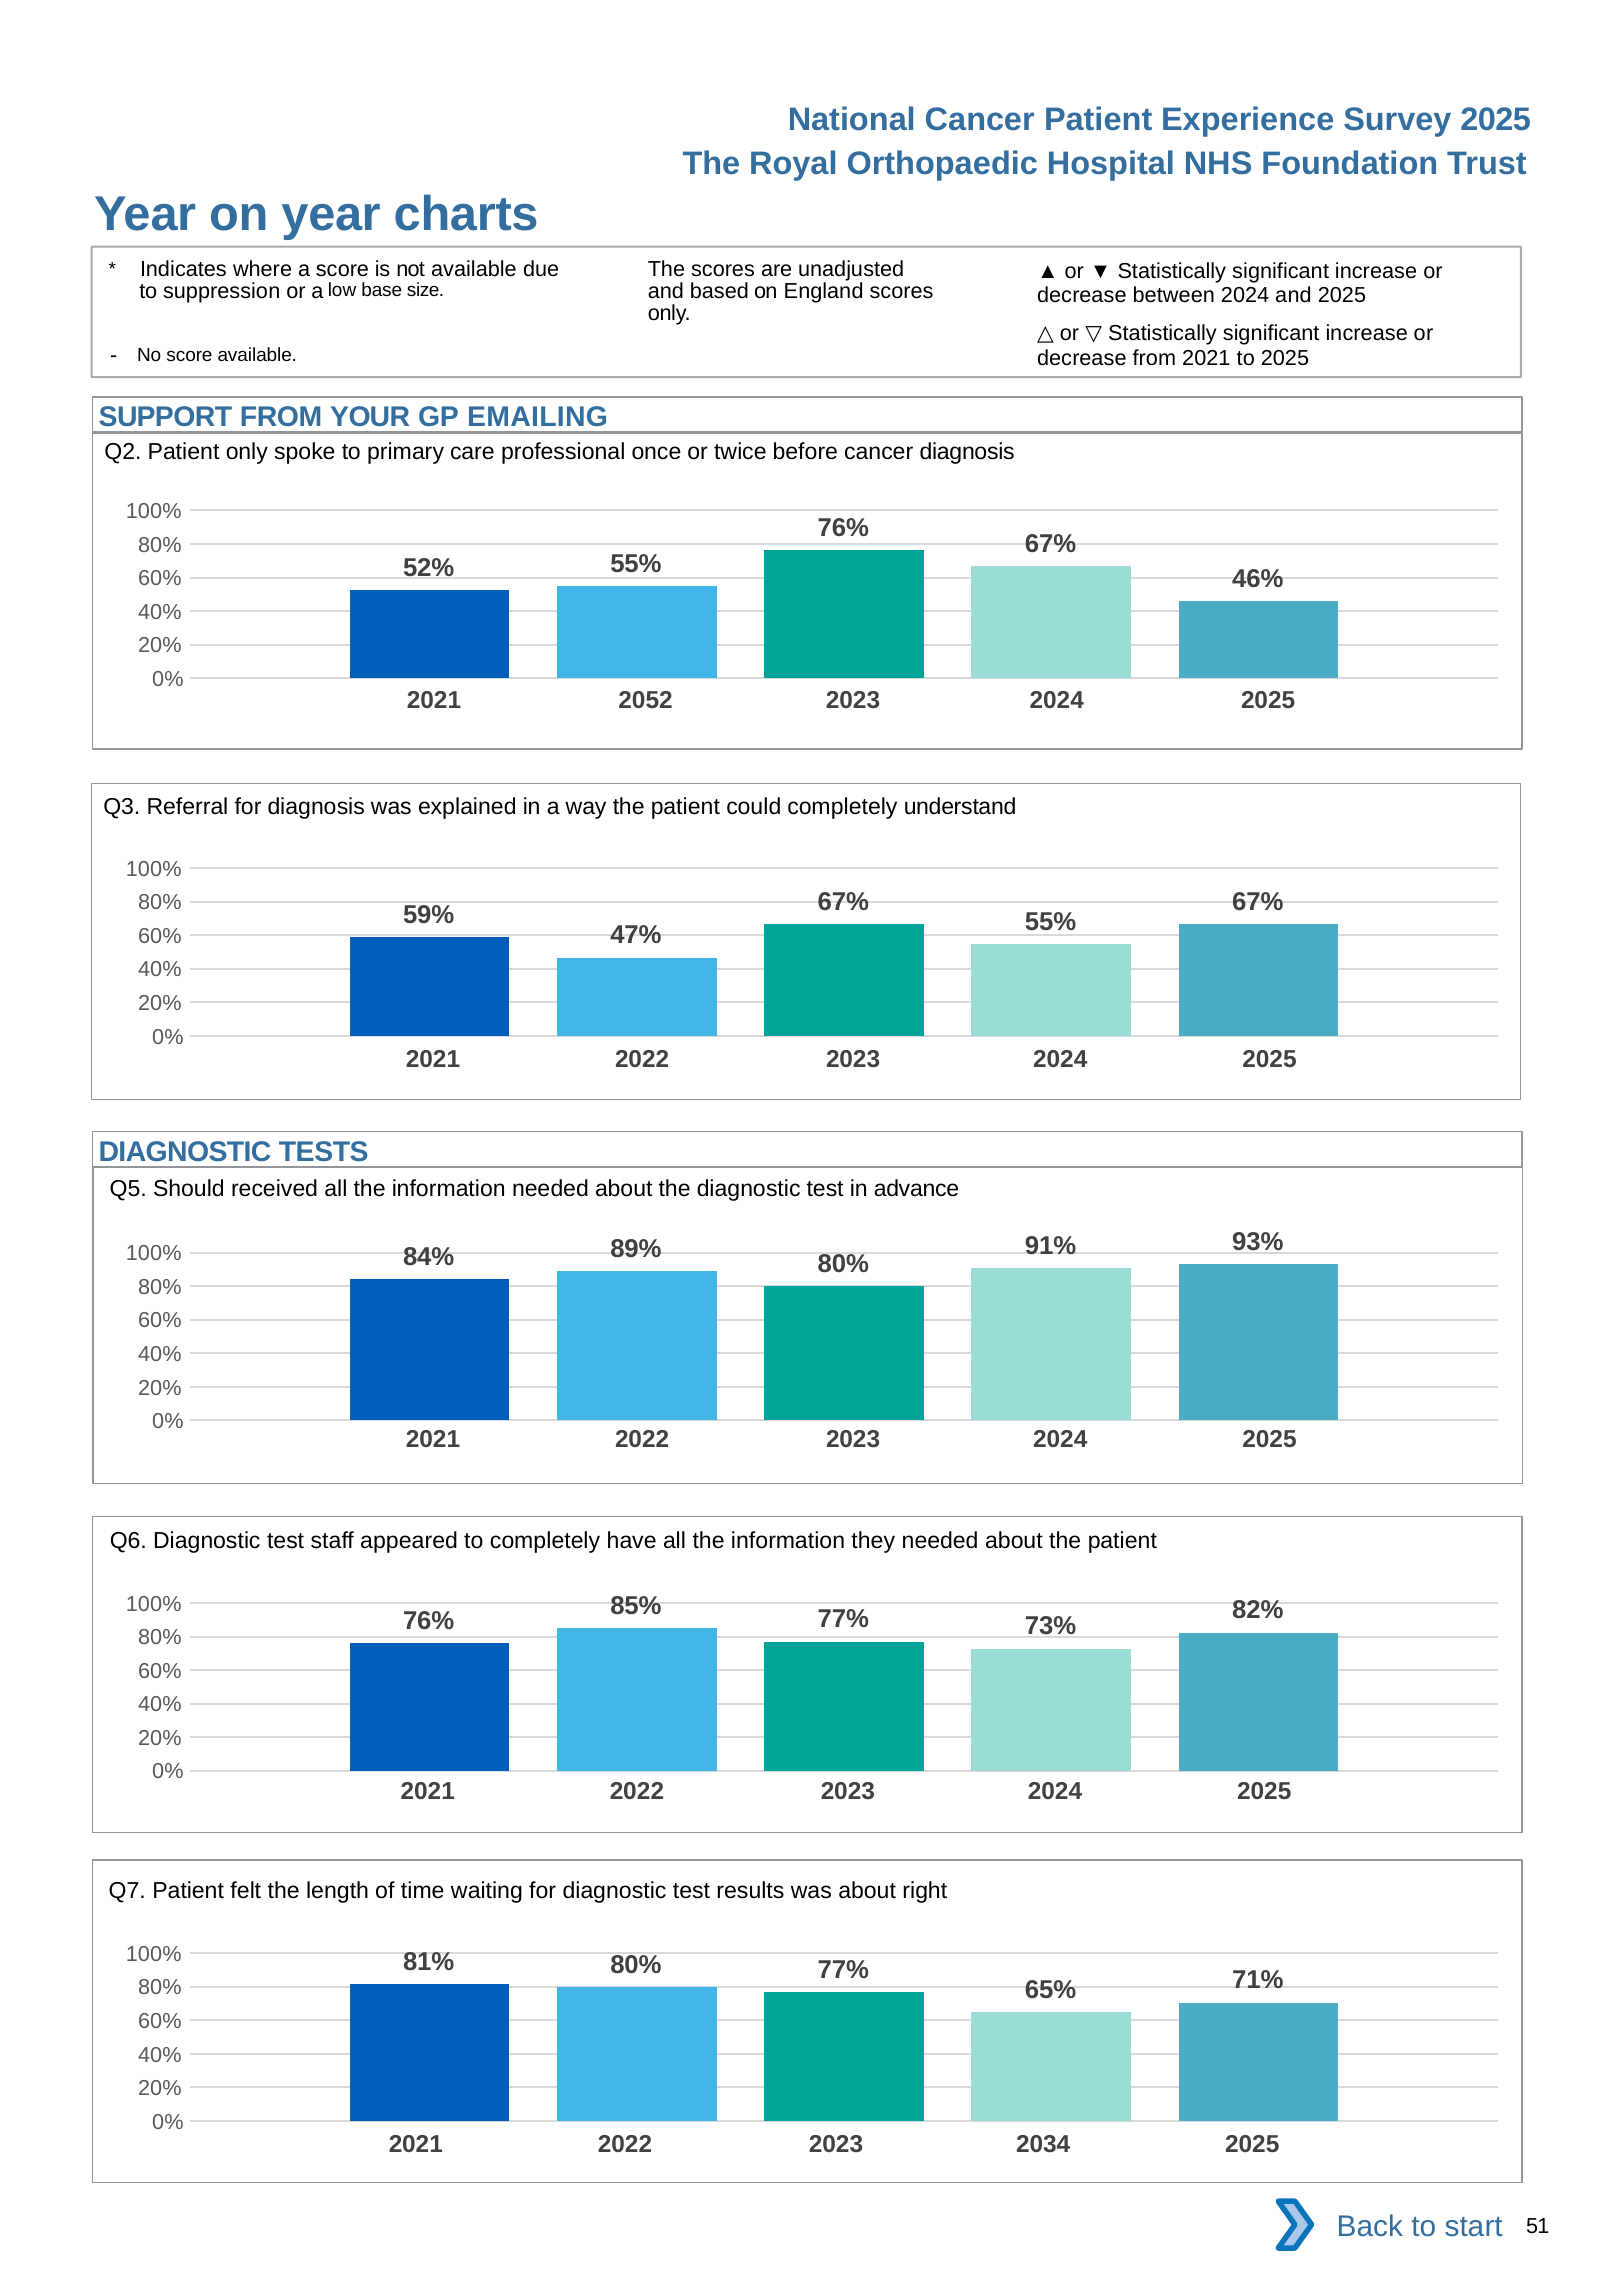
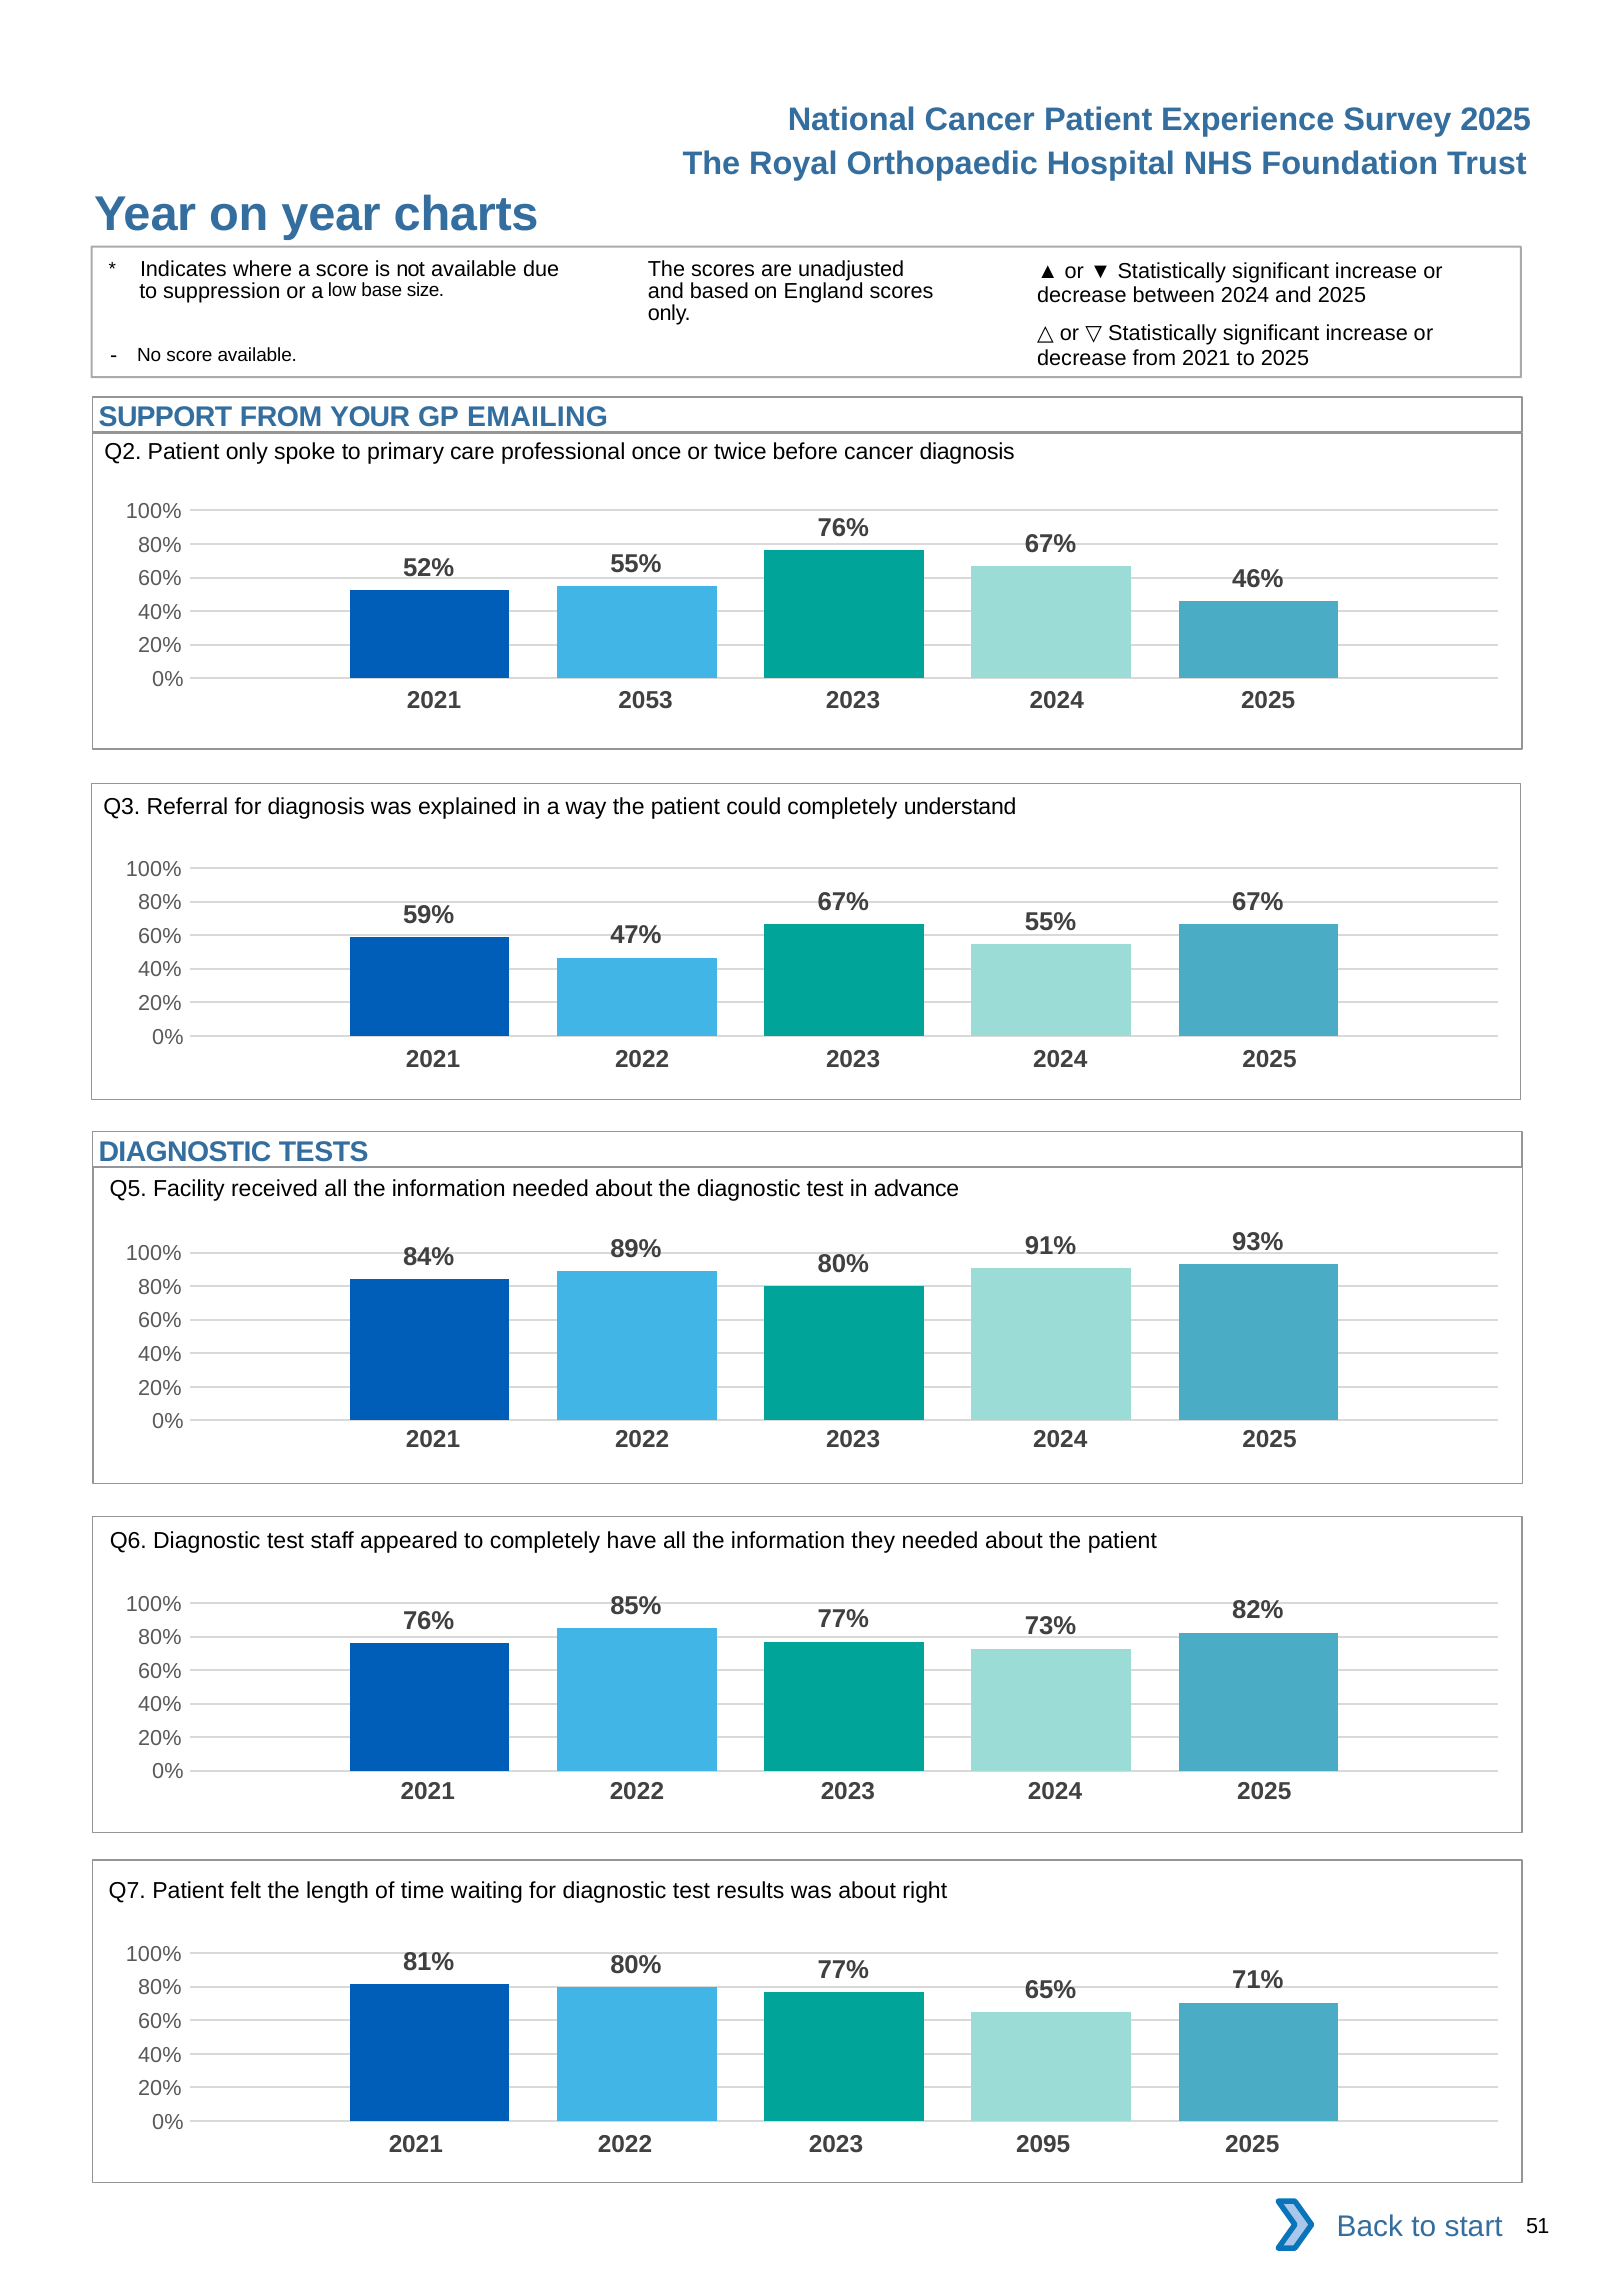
2052: 2052 -> 2053 (646, 701)
Should: Should -> Facility (189, 1189)
2034: 2034 -> 2095 (1043, 2144)
